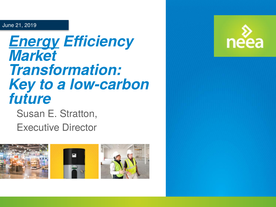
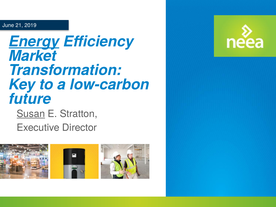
Susan underline: none -> present (31, 114)
